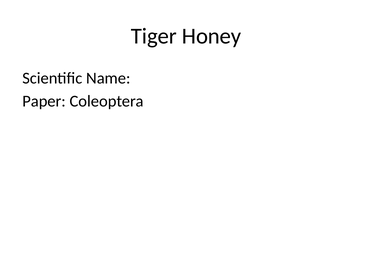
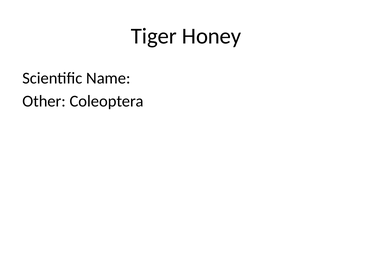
Paper: Paper -> Other (44, 101)
